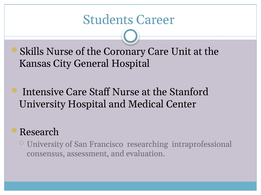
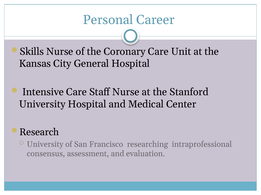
Students: Students -> Personal (108, 20)
